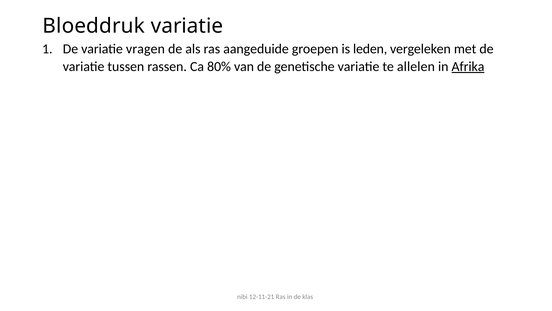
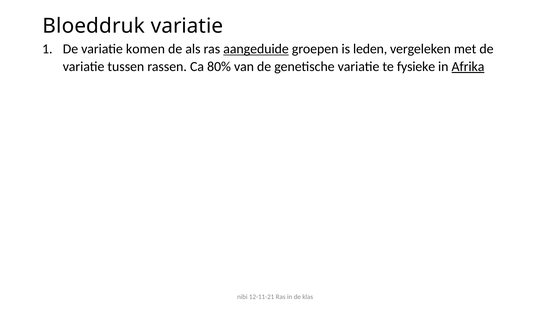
vragen: vragen -> komen (145, 49)
aangeduide underline: none -> present (256, 49)
allelen: allelen -> fysieke (416, 67)
